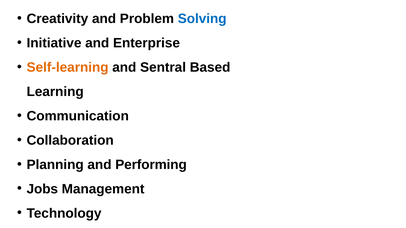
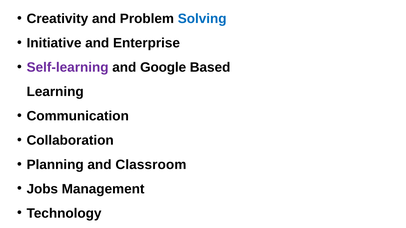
Self-learning colour: orange -> purple (68, 67)
Sentral: Sentral -> Google (163, 67)
Performing: Performing -> Classroom (151, 165)
